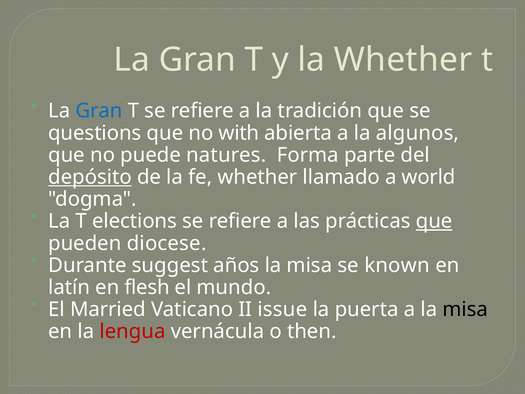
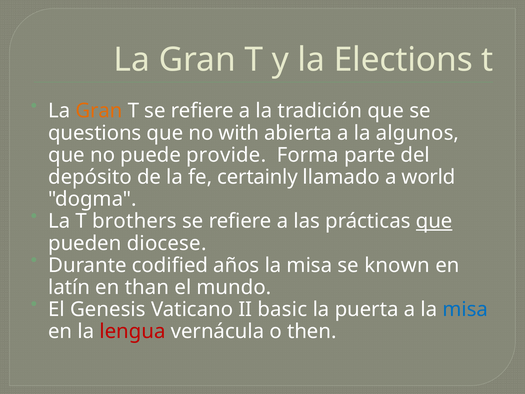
la Whether: Whether -> Elections (403, 60)
Gran colour: blue -> orange (99, 111)
natures: natures -> provide (226, 155)
depósito underline: present -> none (90, 177)
fe whether: whether -> certainly (258, 177)
elections: elections -> brothers (134, 221)
suggest: suggest -> codified (170, 265)
flesh: flesh -> than (147, 287)
Married: Married -> Genesis (108, 309)
issue: issue -> basic (282, 309)
misa colour: black -> blue (465, 309)
